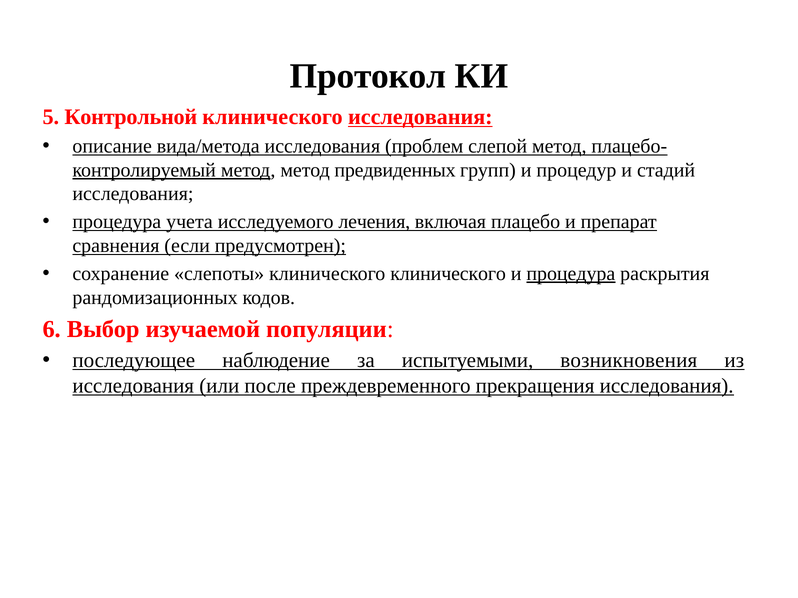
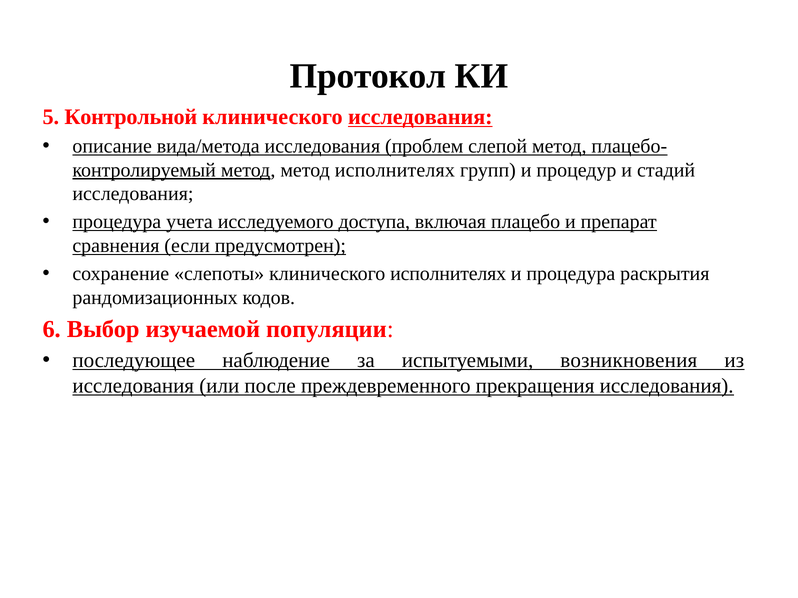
метод предвиденных: предвиденных -> исполнителях (395, 170)
лечения: лечения -> доступа (374, 222)
клинического клинического: клинического -> исполнителях (448, 274)
процедура underline: present -> none (571, 274)
